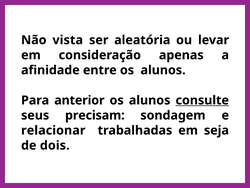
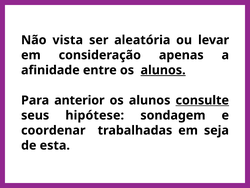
alunos underline: none -> present (163, 70)
precisam: precisam -> hipótese (95, 115)
relacionar: relacionar -> coordenar (53, 130)
dois: dois -> esta (55, 145)
